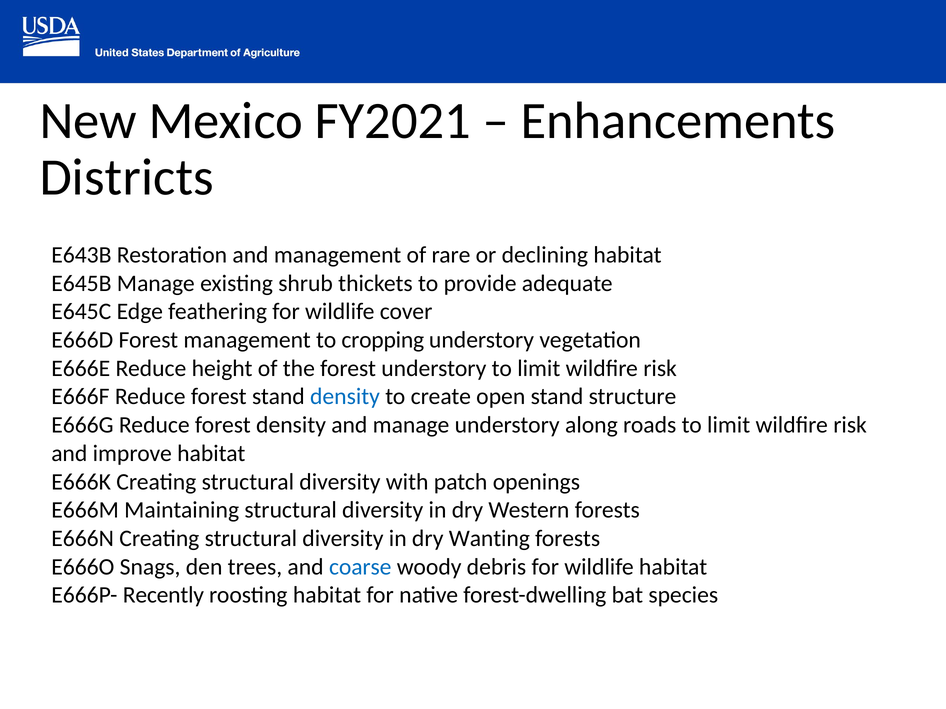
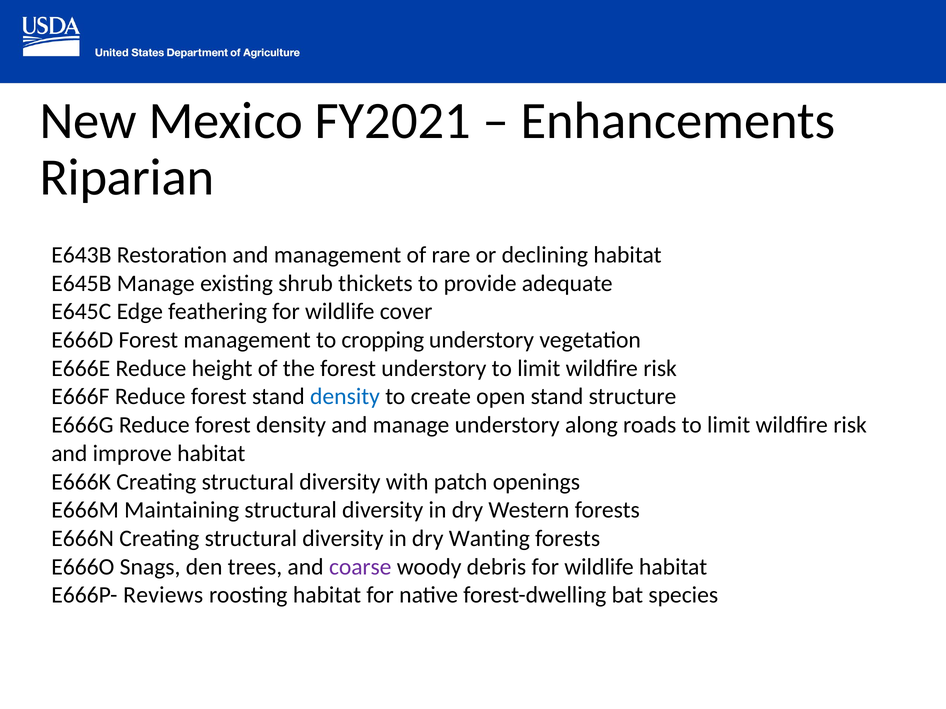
Districts: Districts -> Riparian (127, 178)
coarse colour: blue -> purple (360, 567)
Recently: Recently -> Reviews (163, 596)
